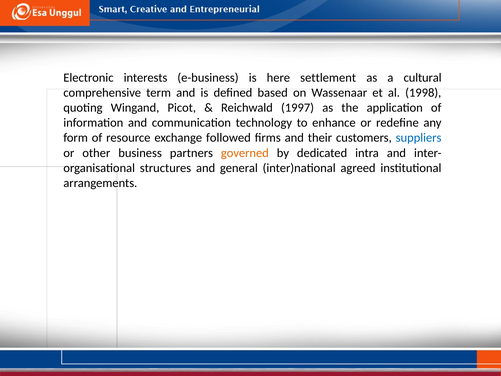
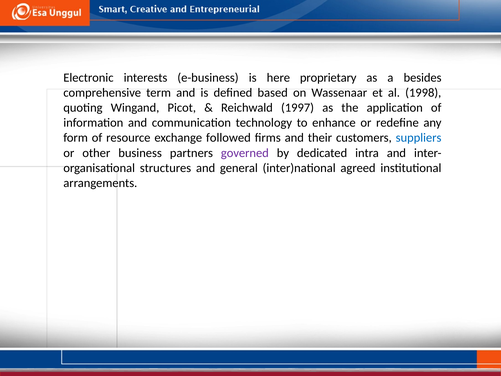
settlement: settlement -> proprietary (328, 78)
cultural: cultural -> besides (423, 78)
governed colour: orange -> purple (245, 153)
